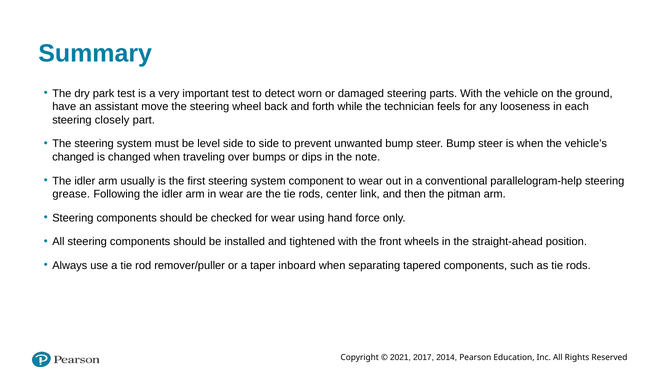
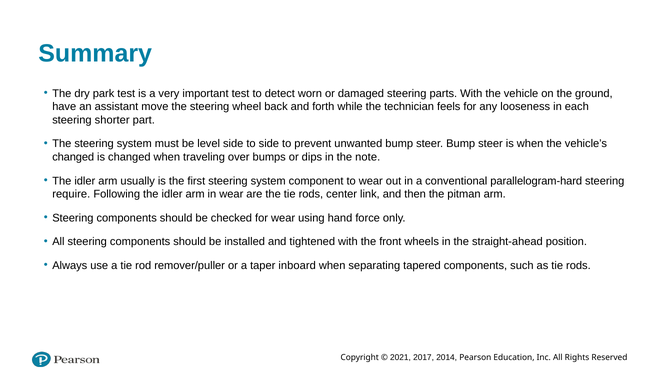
closely: closely -> shorter (112, 120)
parallelogram-help: parallelogram-help -> parallelogram-hard (536, 181)
grease: grease -> require (71, 194)
